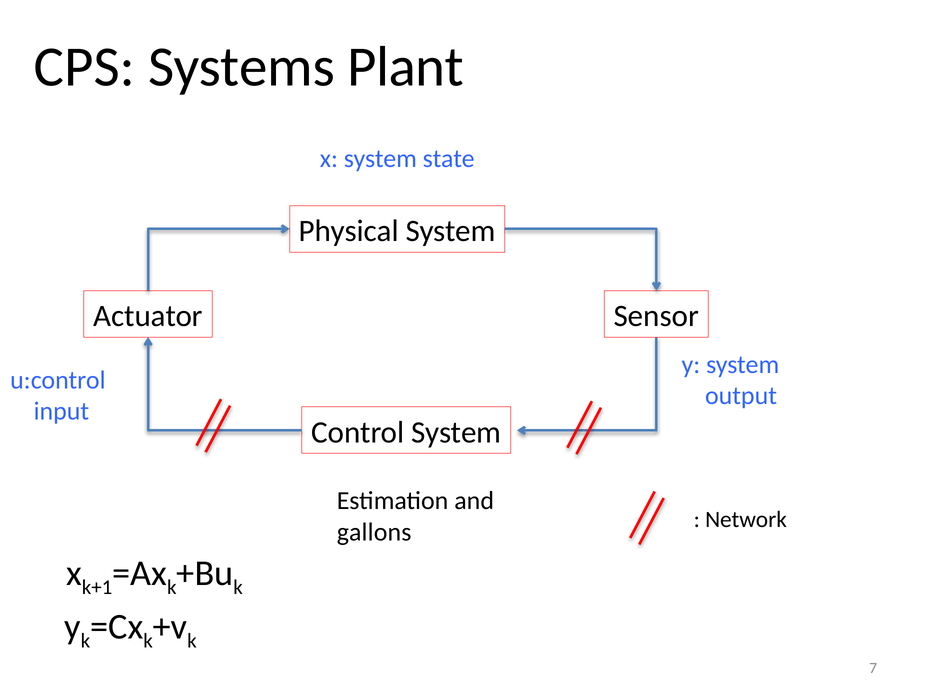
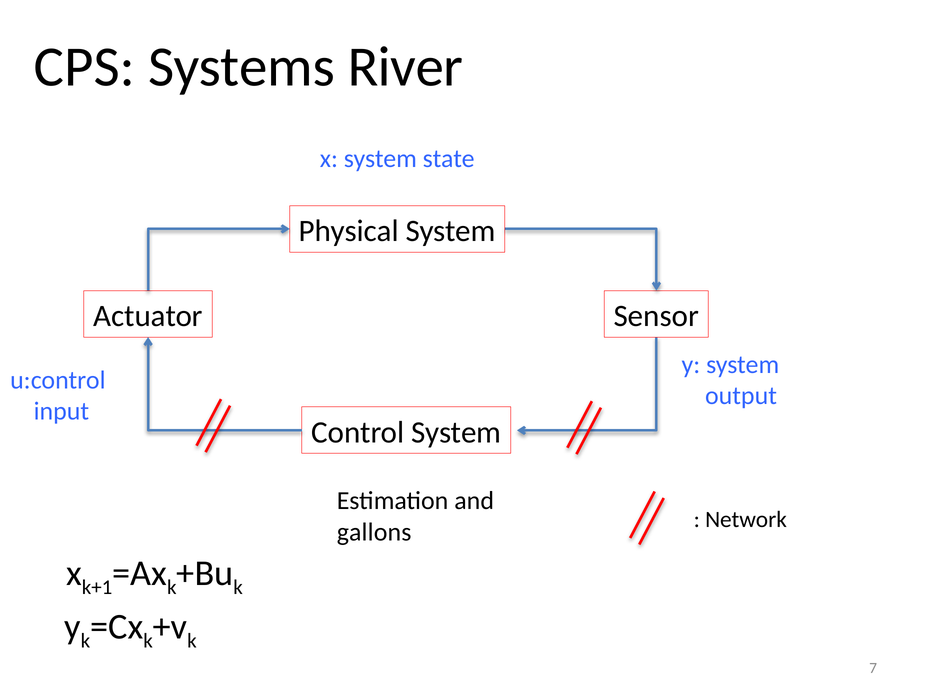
Plant: Plant -> River (405, 67)
